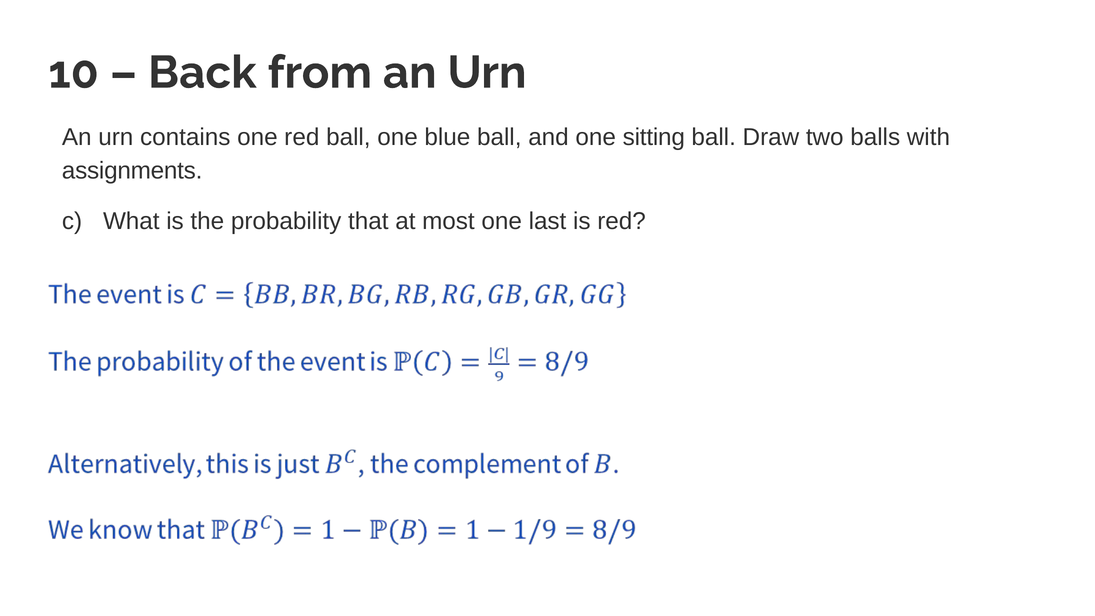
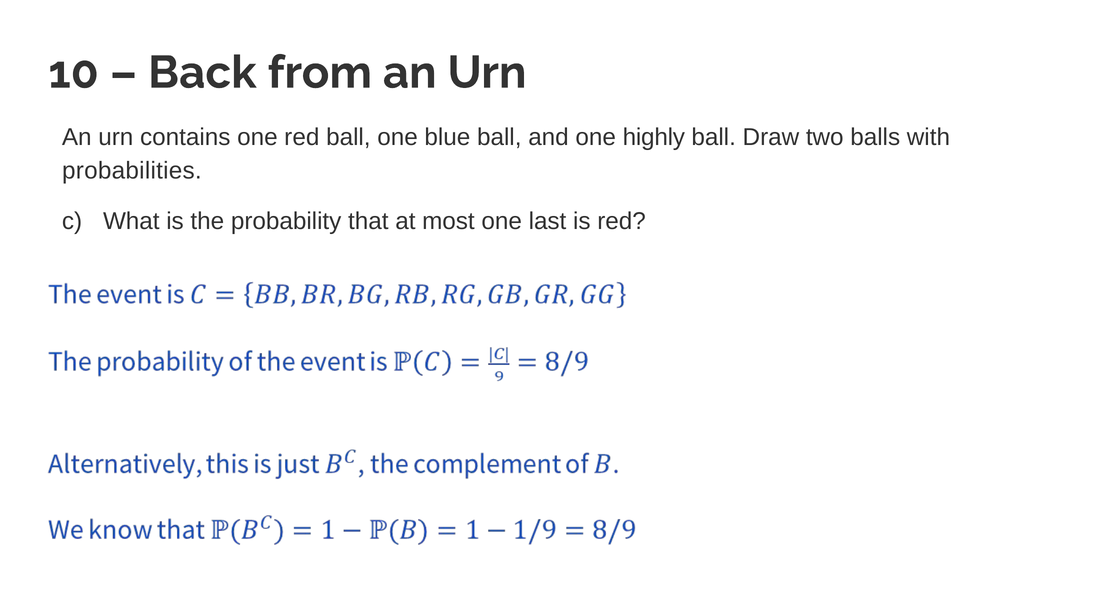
sitting: sitting -> highly (654, 137)
assignments: assignments -> probabilities (132, 171)
